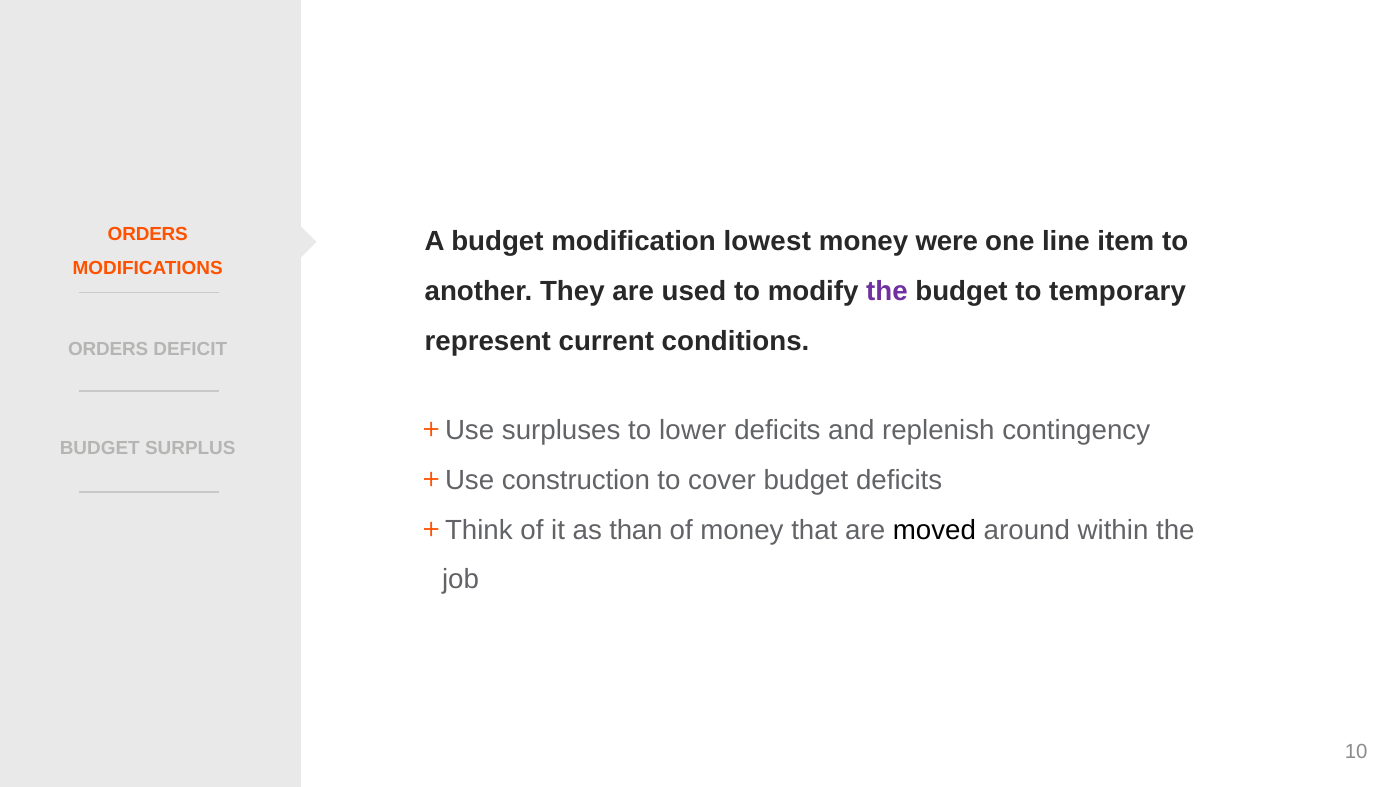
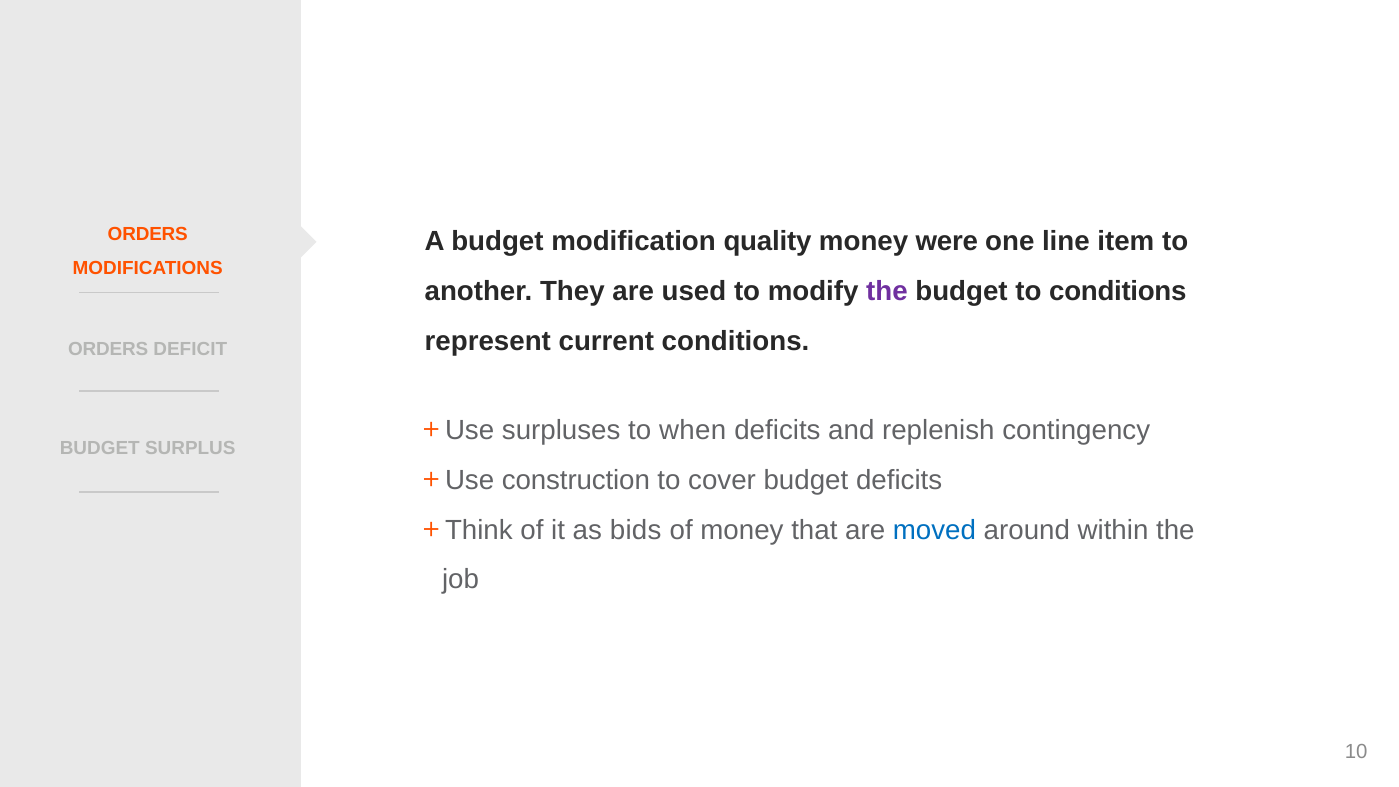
lowest: lowest -> quality (768, 241)
to temporary: temporary -> conditions (1118, 291)
lower: lower -> when (693, 430)
than: than -> bids (636, 530)
moved colour: black -> blue (934, 530)
